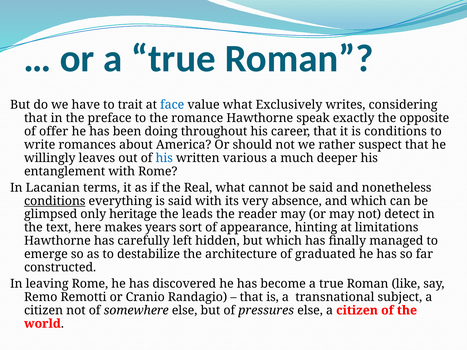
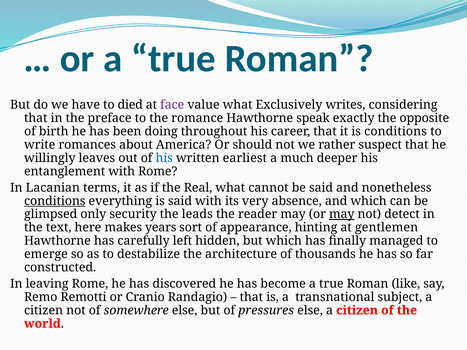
trait: trait -> died (130, 105)
face colour: blue -> purple (172, 105)
offer: offer -> birth (54, 132)
various: various -> earliest (245, 158)
heritage: heritage -> security (133, 214)
may underline: none -> present (342, 214)
limitations: limitations -> gentlemen (387, 228)
graduated: graduated -> thousands (325, 254)
